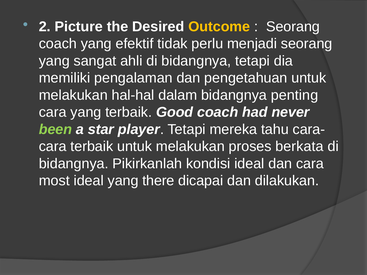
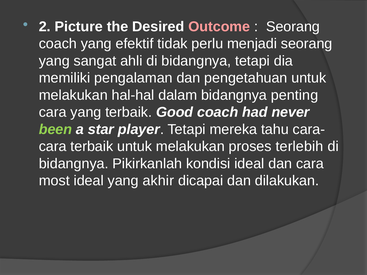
Outcome colour: yellow -> pink (219, 27)
berkata: berkata -> terlebih (299, 147)
there: there -> akhir (158, 181)
